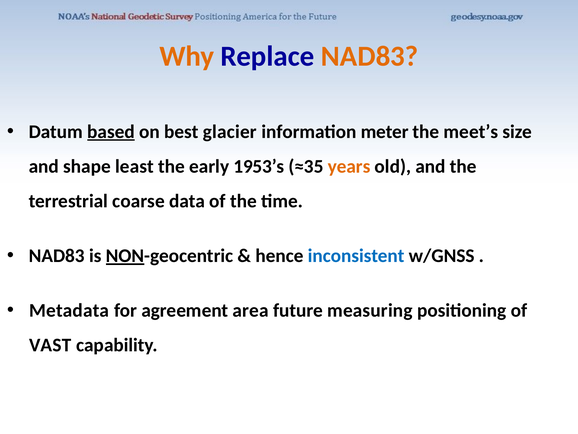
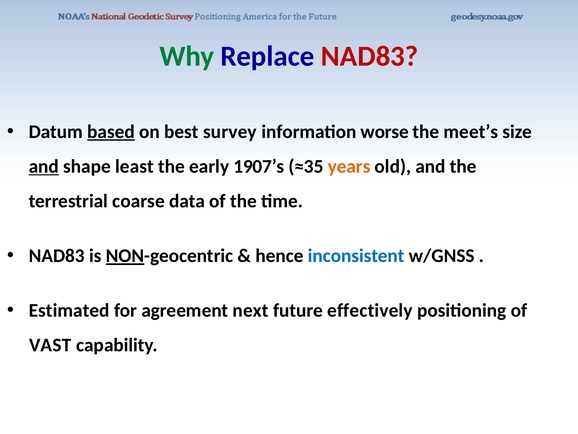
Why colour: orange -> green (187, 56)
NAD83 colour: orange -> red (370, 56)
glacier: glacier -> survey (230, 132)
meter: meter -> worse (385, 132)
and underline: none -> present (44, 166)
1953’s: 1953’s -> 1907’s (259, 166)
Metadata: Metadata -> Estimated (69, 310)
area: area -> next (251, 310)
measuring: measuring -> effectively (370, 310)
